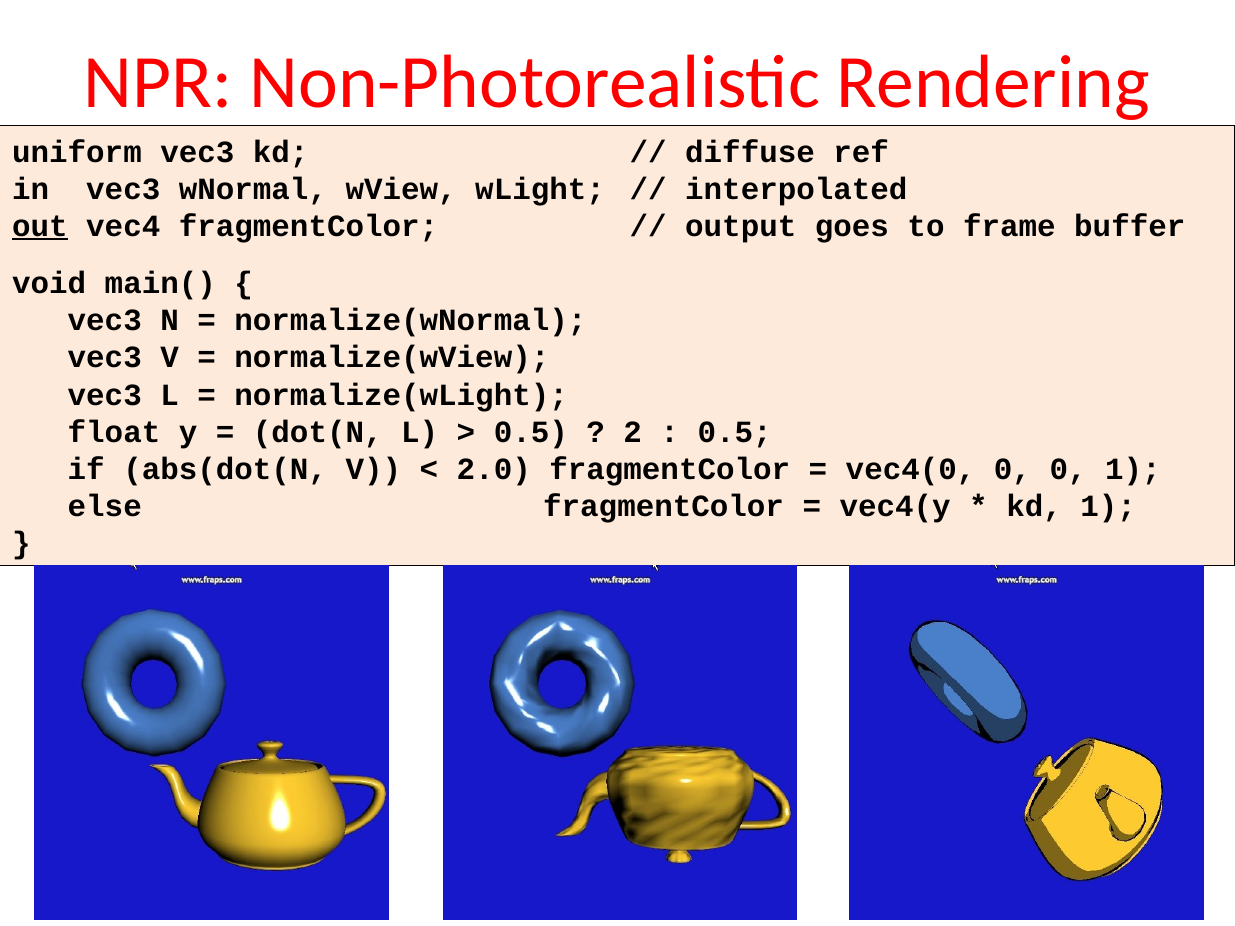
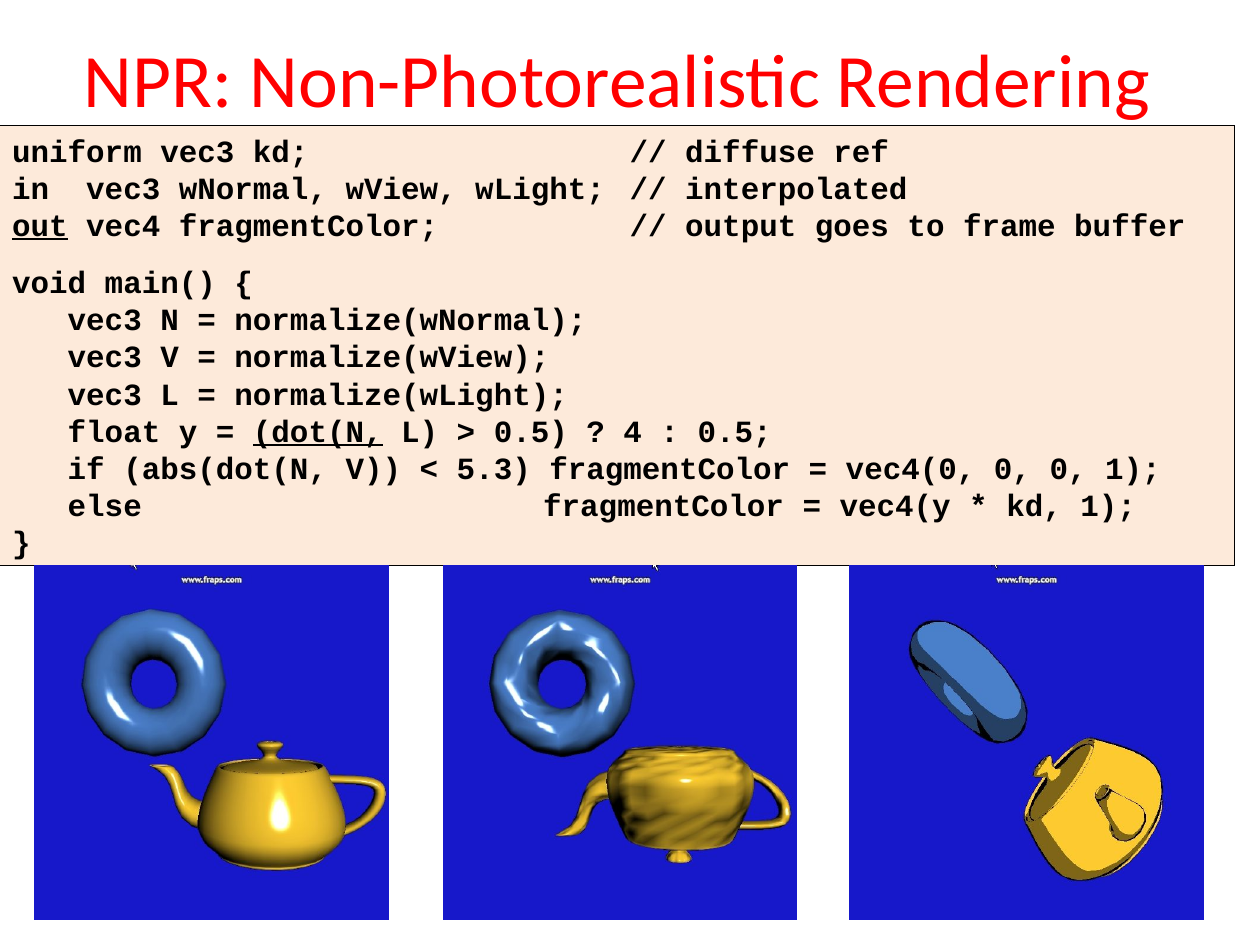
dot(N underline: none -> present (318, 432)
2: 2 -> 4 (633, 432)
2.0: 2.0 -> 5.3 (494, 469)
